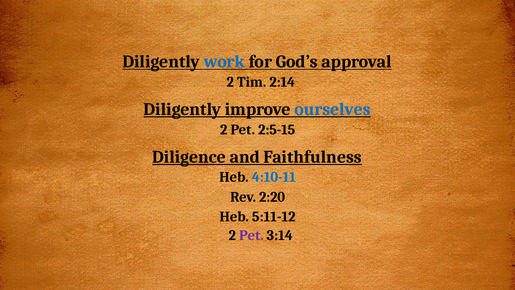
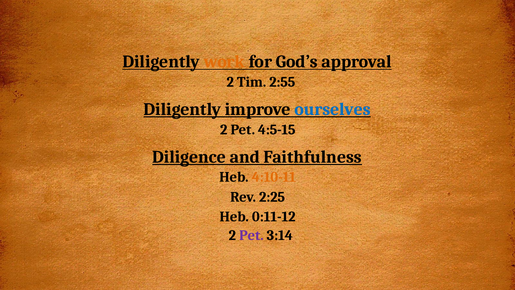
work colour: blue -> orange (224, 62)
2:14: 2:14 -> 2:55 (282, 82)
2:5-15: 2:5-15 -> 4:5-15 (277, 129)
4:10-11 colour: blue -> orange (274, 177)
2:20: 2:20 -> 2:25 (272, 197)
5:11-12: 5:11-12 -> 0:11-12 (274, 217)
